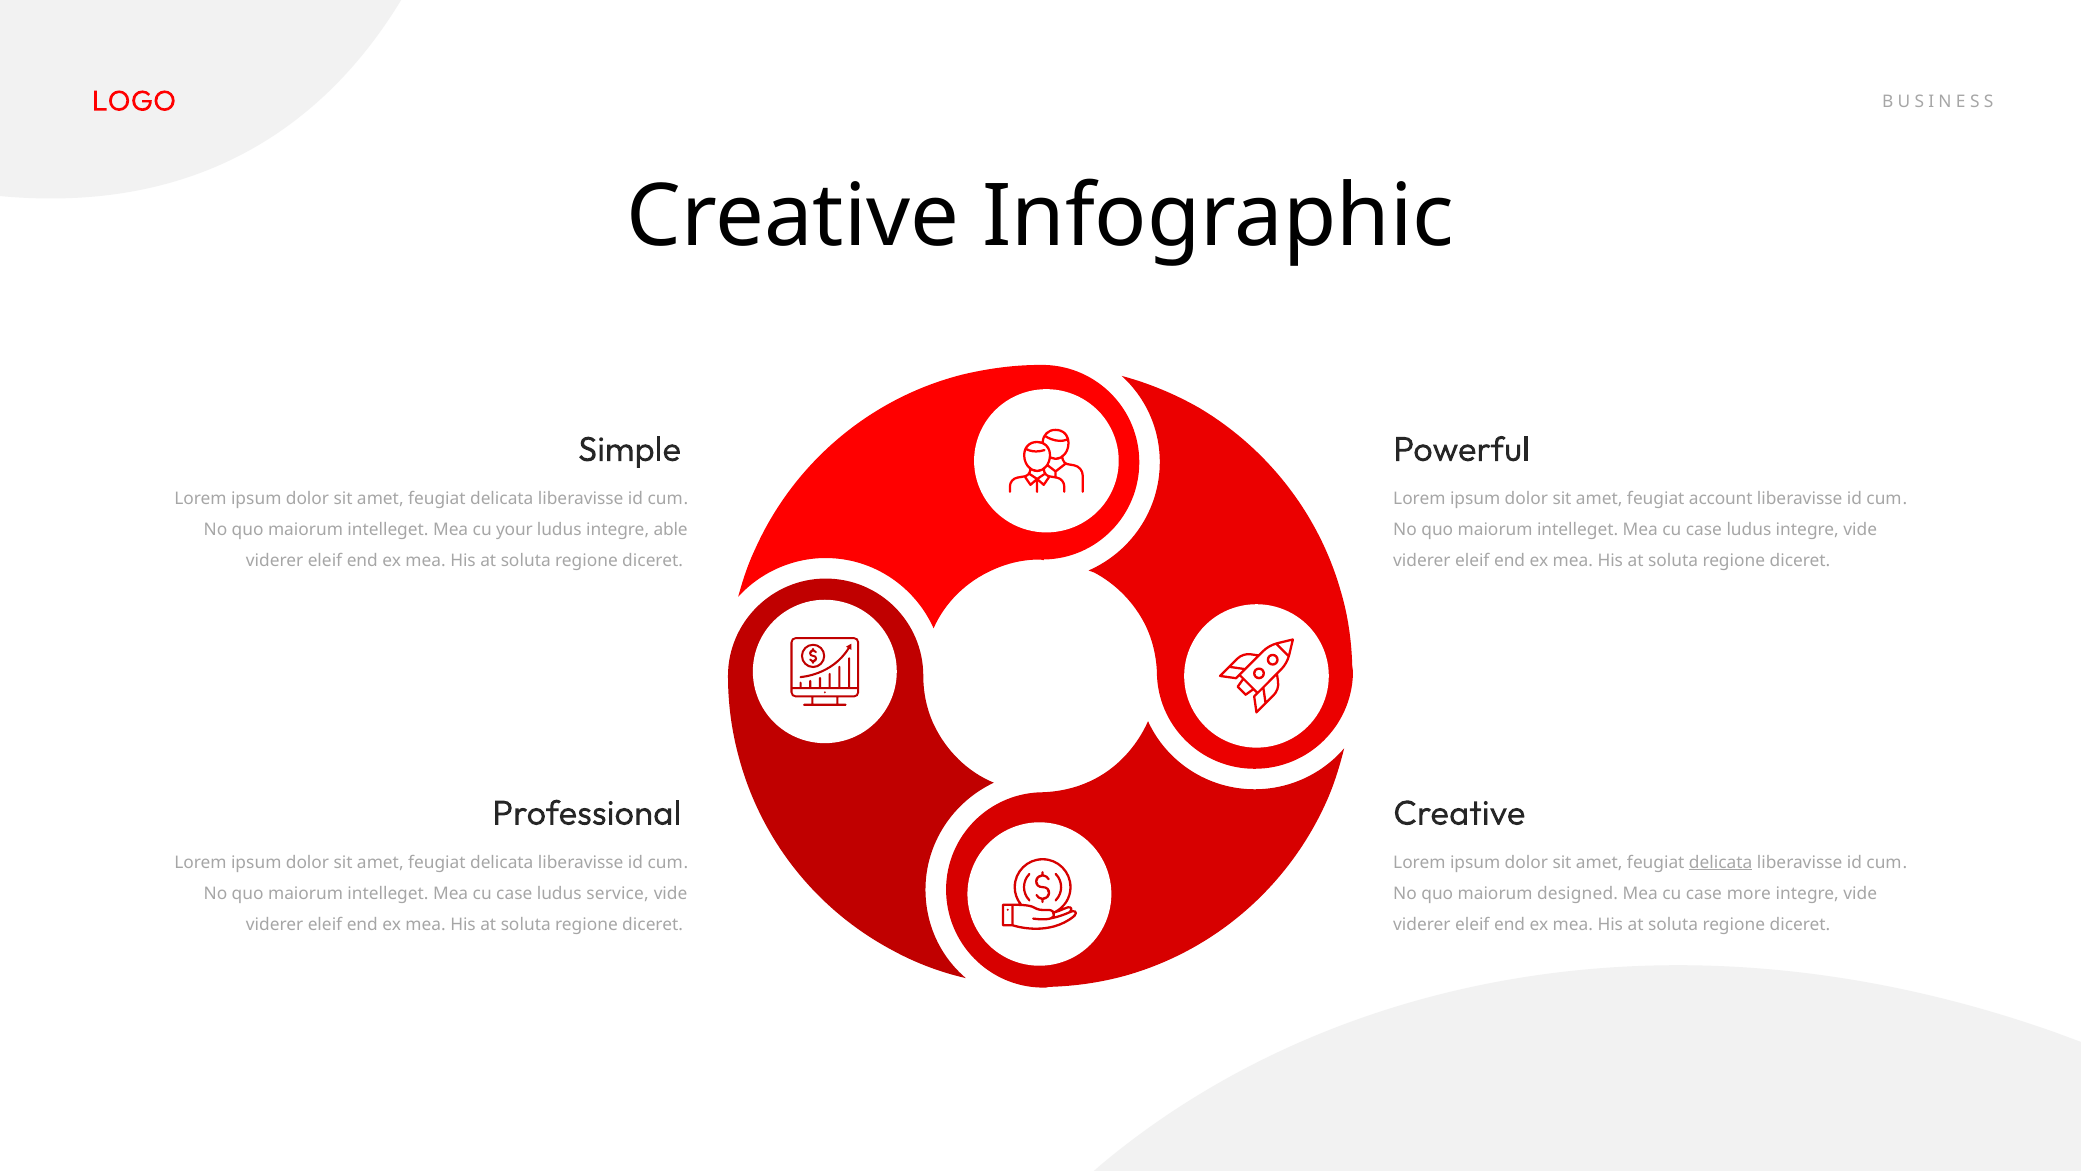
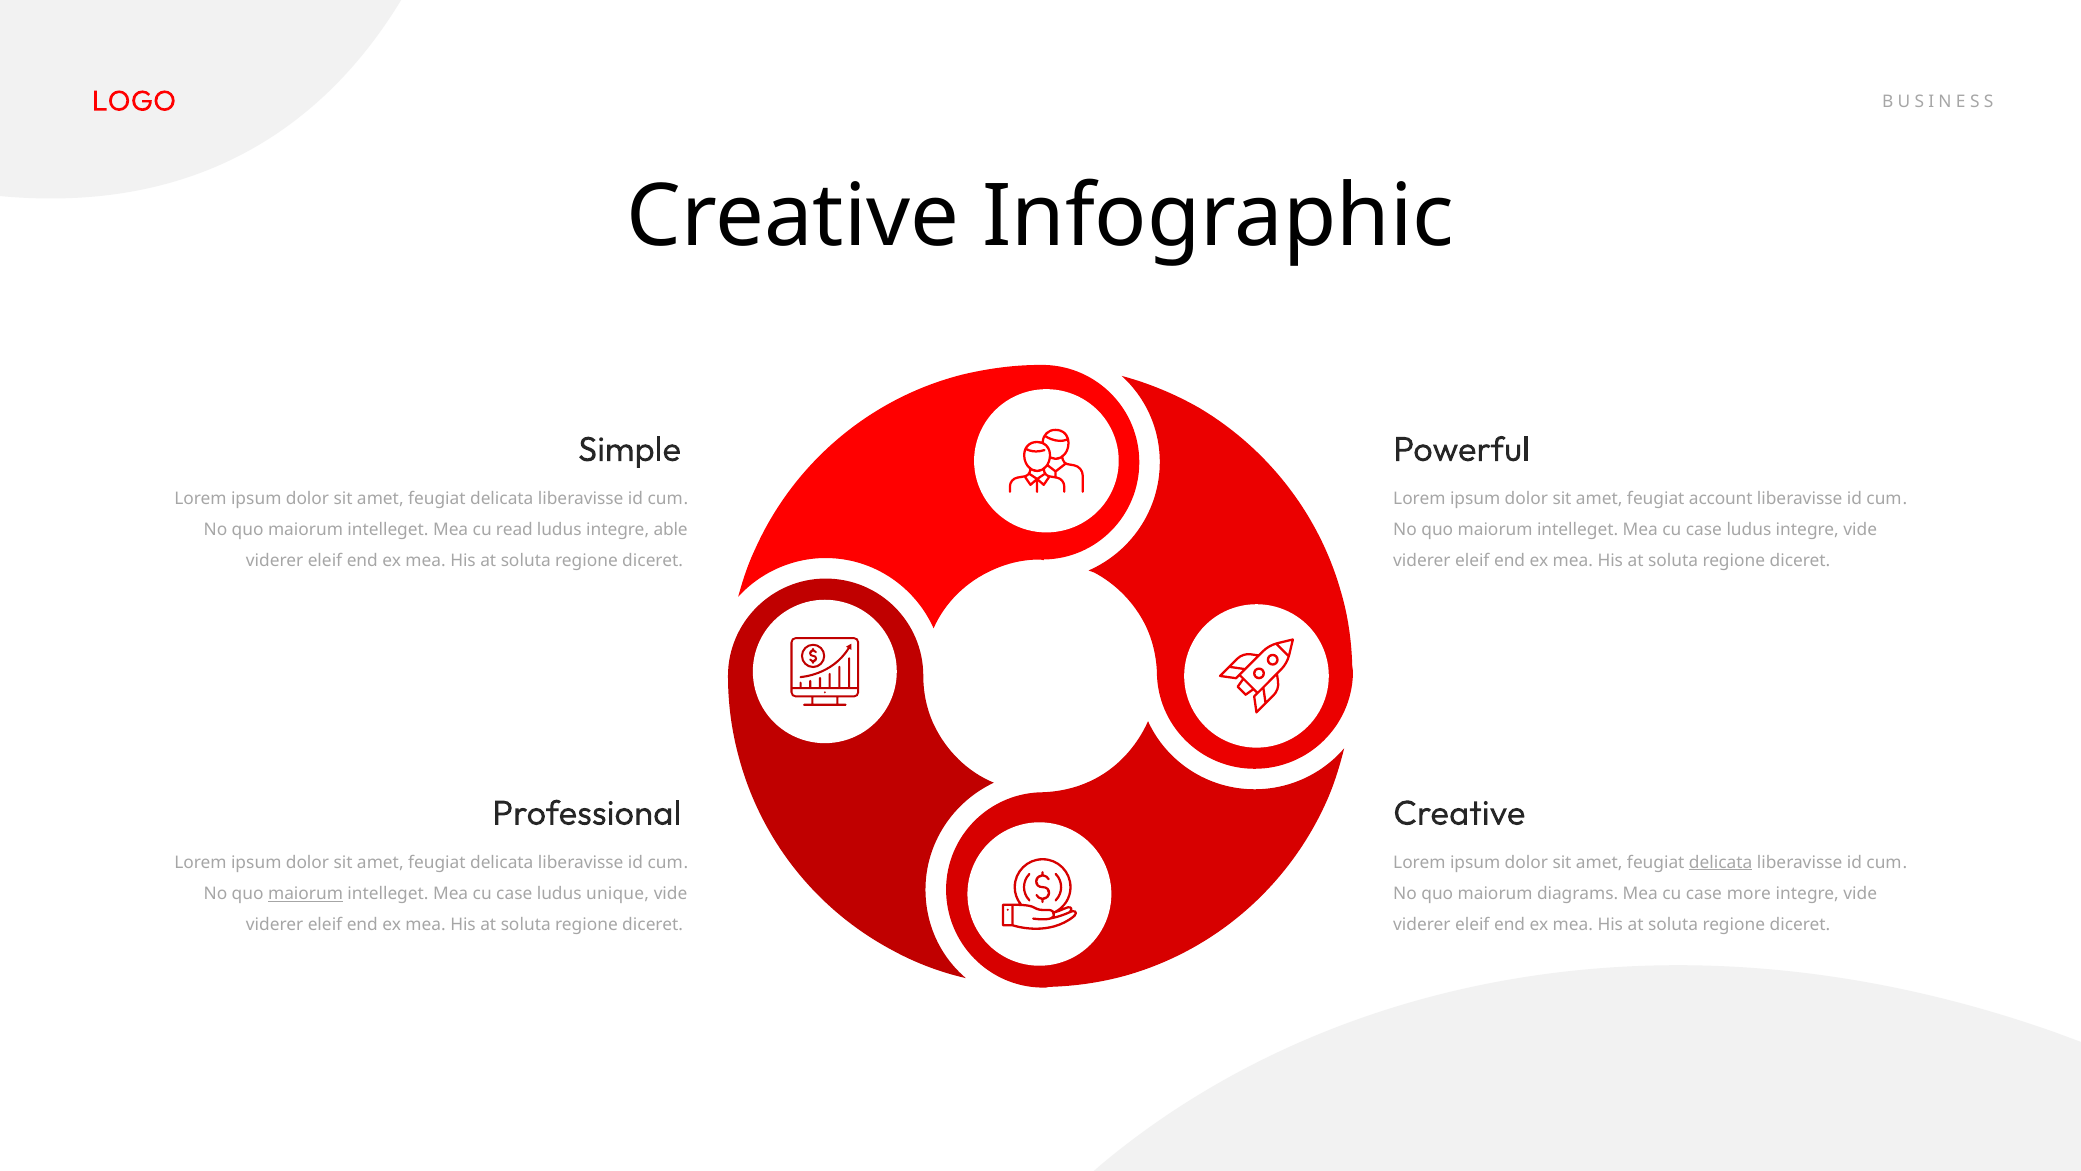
your: your -> read (514, 530)
maiorum underline: none -> present (306, 893)
service: service -> unique (618, 893)
designed: designed -> diagrams (1578, 893)
